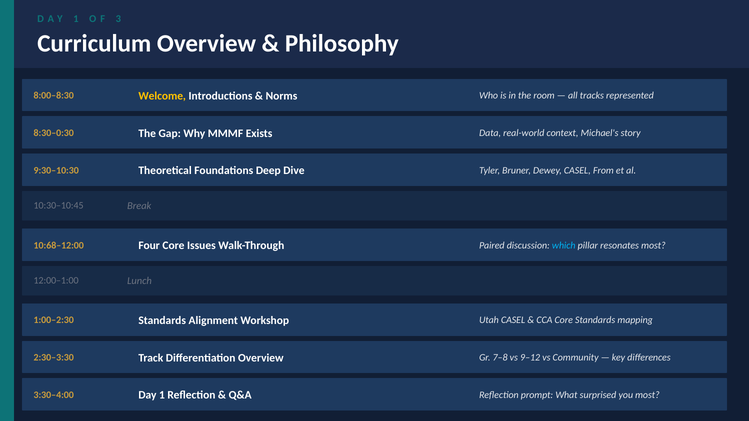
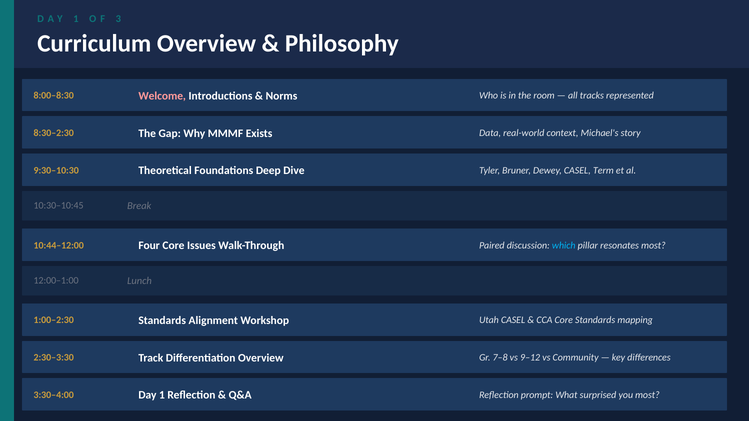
Welcome colour: yellow -> pink (162, 96)
8:30–0:30: 8:30–0:30 -> 8:30–2:30 (54, 133)
From: From -> Term (603, 171)
10:68–12:00: 10:68–12:00 -> 10:44–12:00 (59, 246)
